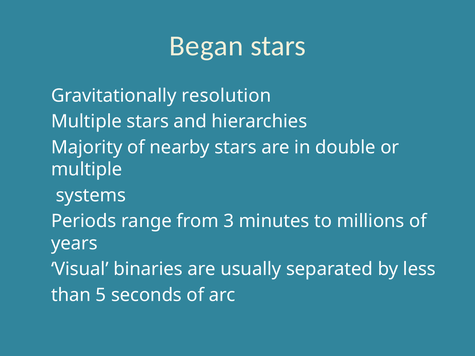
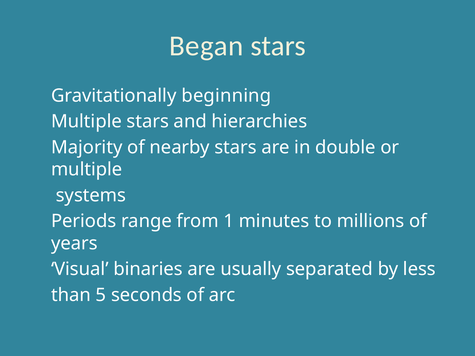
resolution: resolution -> beginning (226, 96)
3: 3 -> 1 (229, 221)
